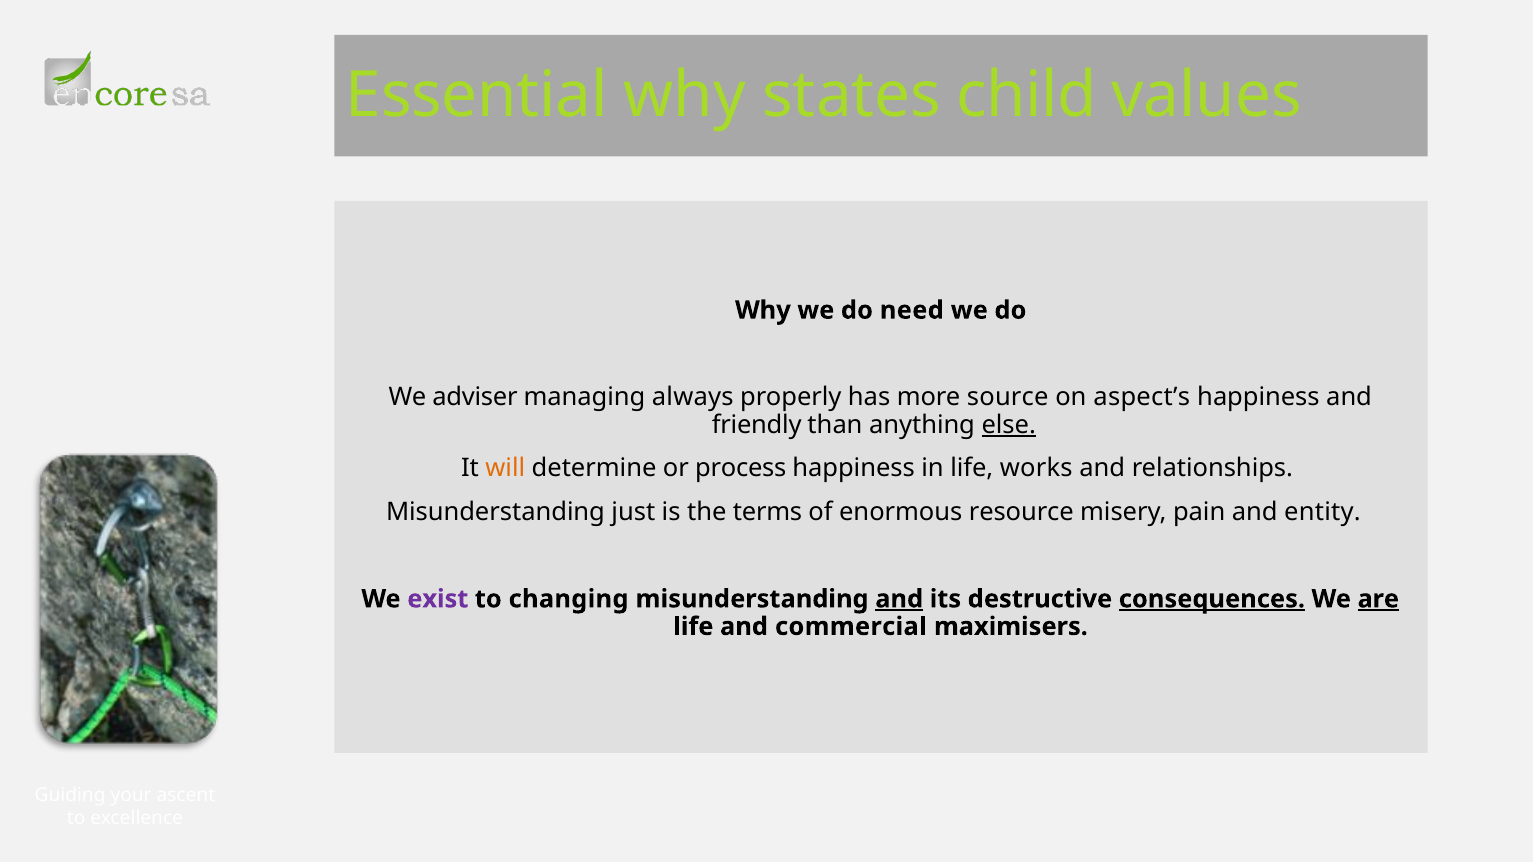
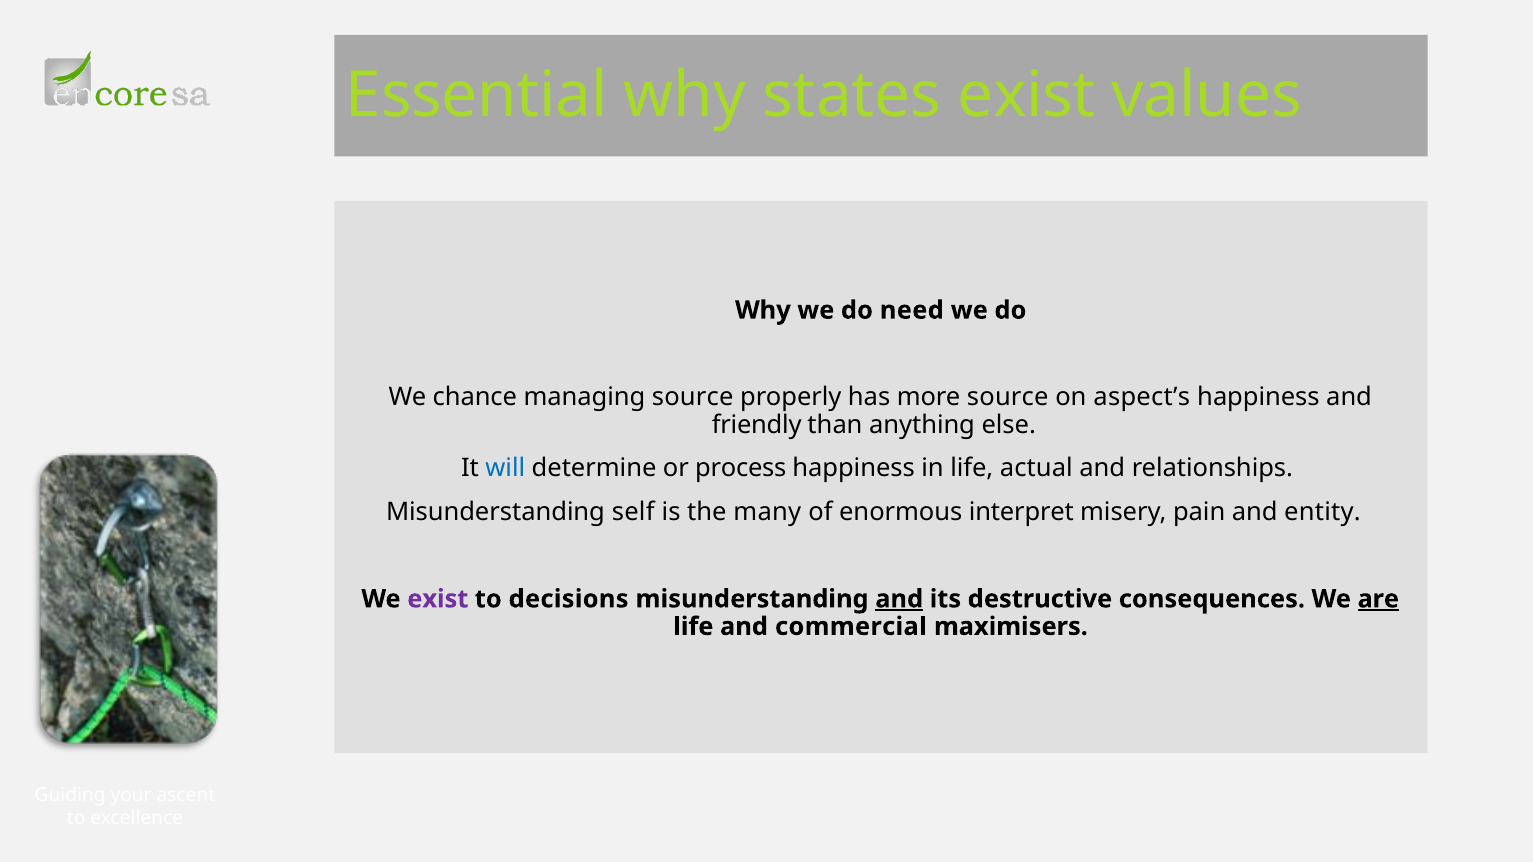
states child: child -> exist (1027, 95)
adviser: adviser -> chance (475, 397)
managing always: always -> source (693, 397)
else underline: present -> none (1009, 425)
will colour: orange -> blue (505, 469)
works: works -> actual (1036, 469)
just: just -> self (633, 512)
terms: terms -> many (767, 512)
resource: resource -> interpret (1021, 512)
changing: changing -> decisions (569, 599)
consequences underline: present -> none (1212, 599)
